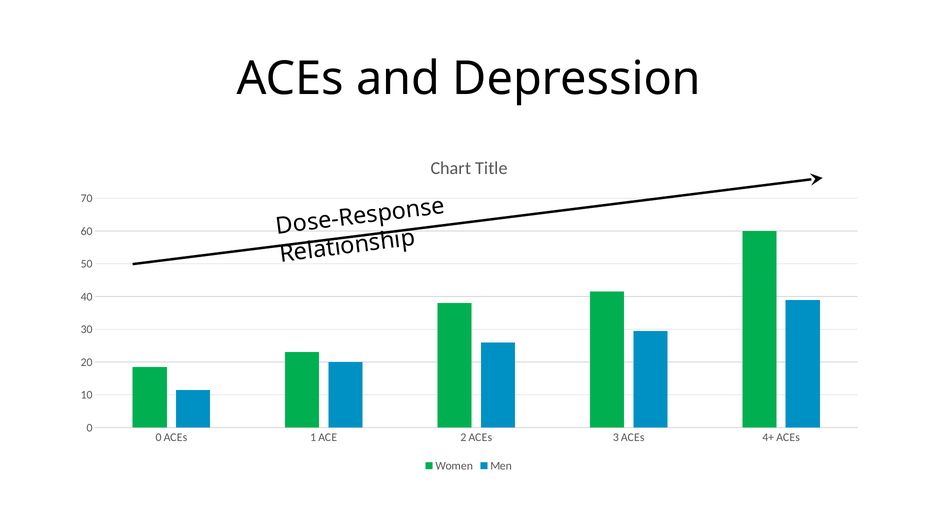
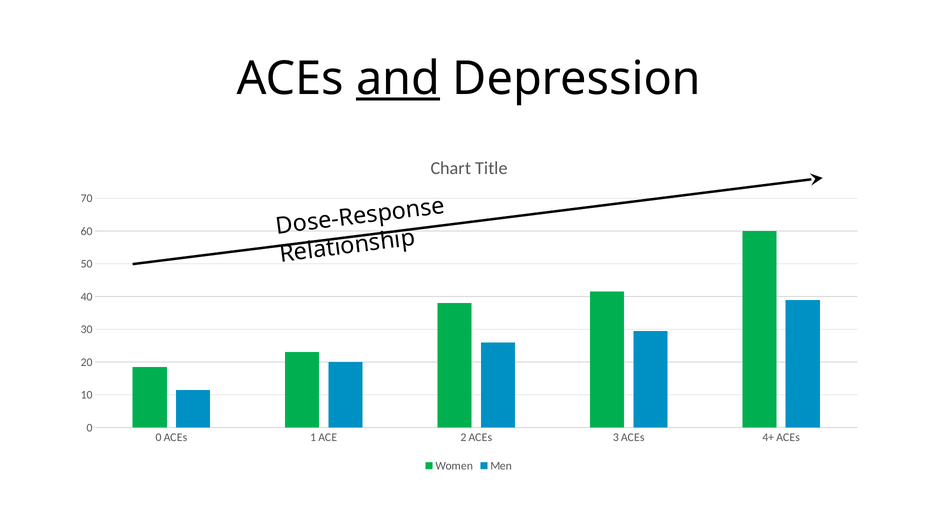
and underline: none -> present (398, 79)
